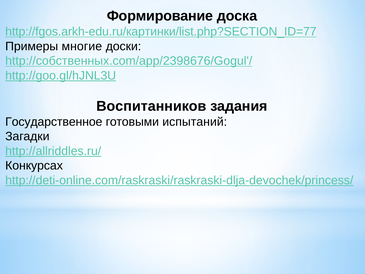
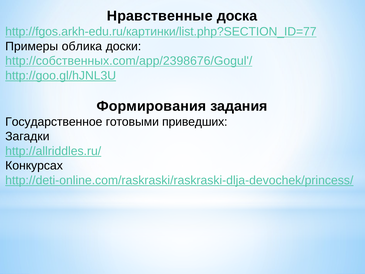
Формирование: Формирование -> Нравственные (160, 16)
многие: многие -> облика (82, 46)
Воспитанников: Воспитанников -> Формирования (151, 106)
испытаний: испытаний -> приведших (195, 122)
